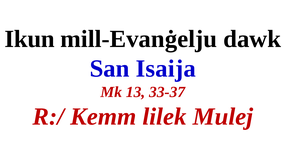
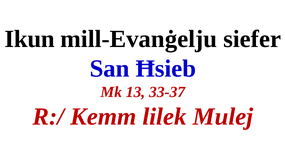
dawk: dawk -> siefer (252, 39)
Isaija: Isaija -> Ħsieb (166, 69)
